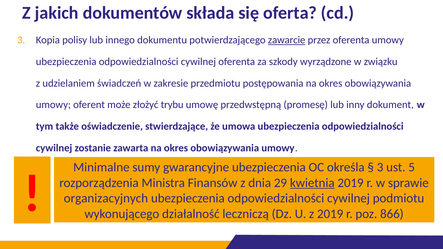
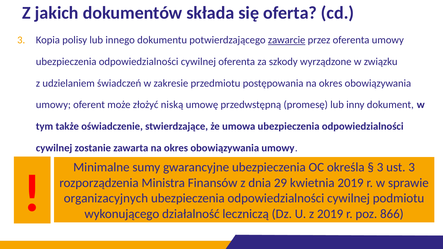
trybu: trybu -> niską (172, 105)
ust 5: 5 -> 3 (412, 167)
kwietnia underline: present -> none (312, 183)
